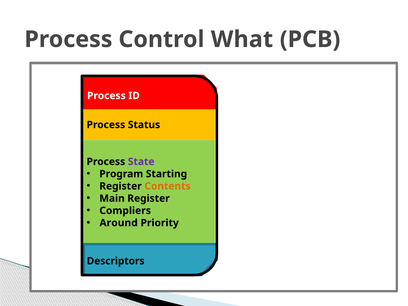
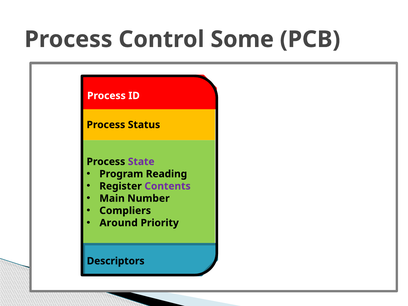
What: What -> Some (242, 39)
Starting: Starting -> Reading (166, 174)
Contents colour: orange -> purple (168, 186)
Main Register: Register -> Number (149, 198)
